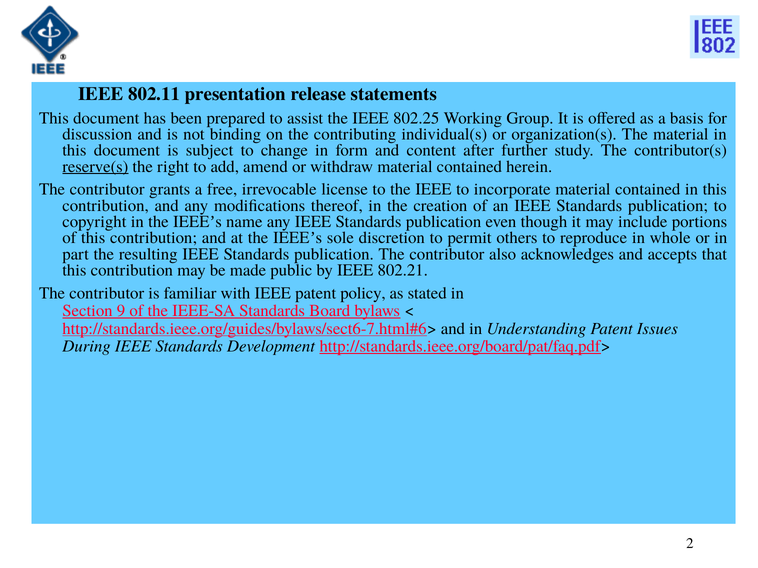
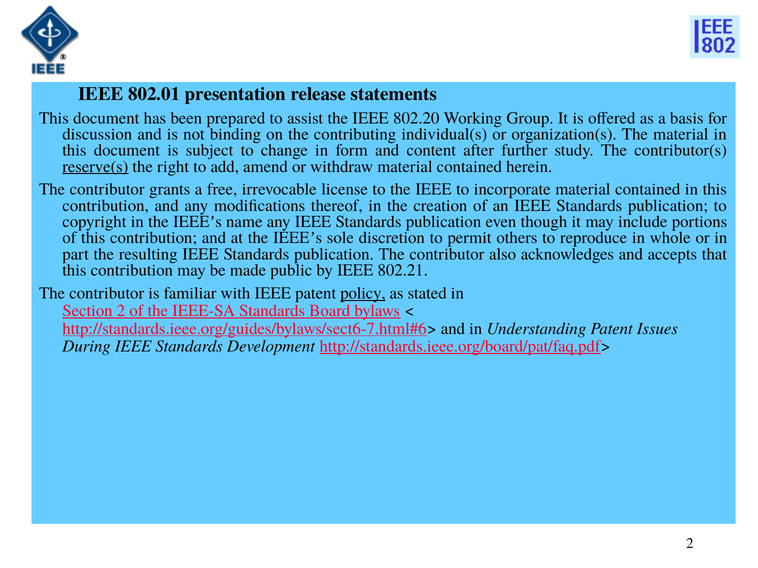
802.11: 802.11 -> 802.01 (154, 94)
802.25: 802.25 -> 802.20 (416, 118)
policy underline: none -> present (363, 293)
Section 9: 9 -> 2 (121, 311)
